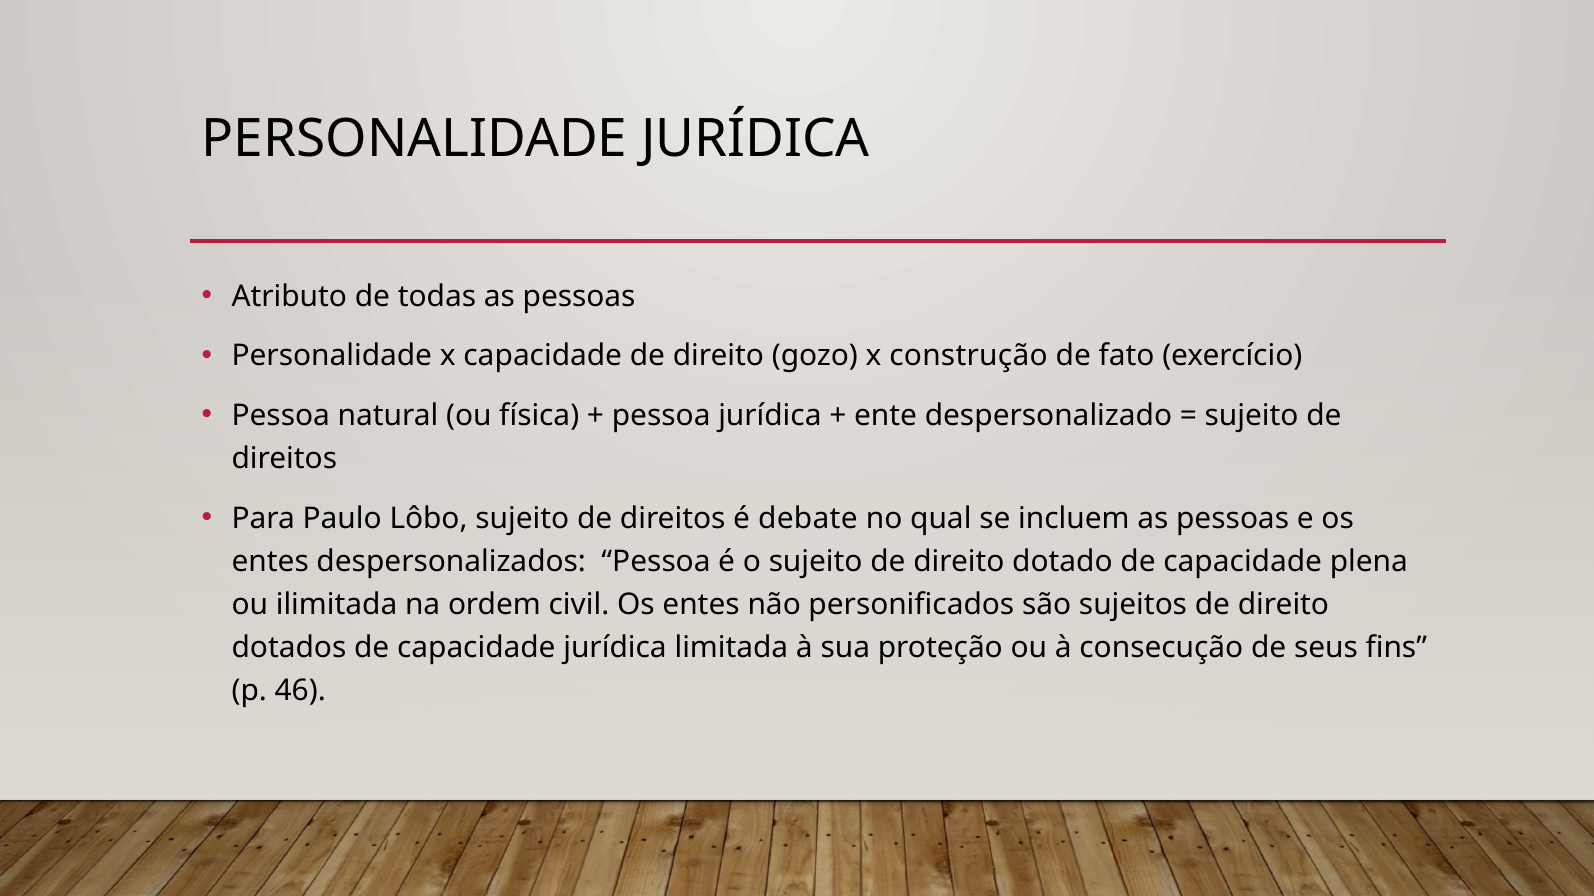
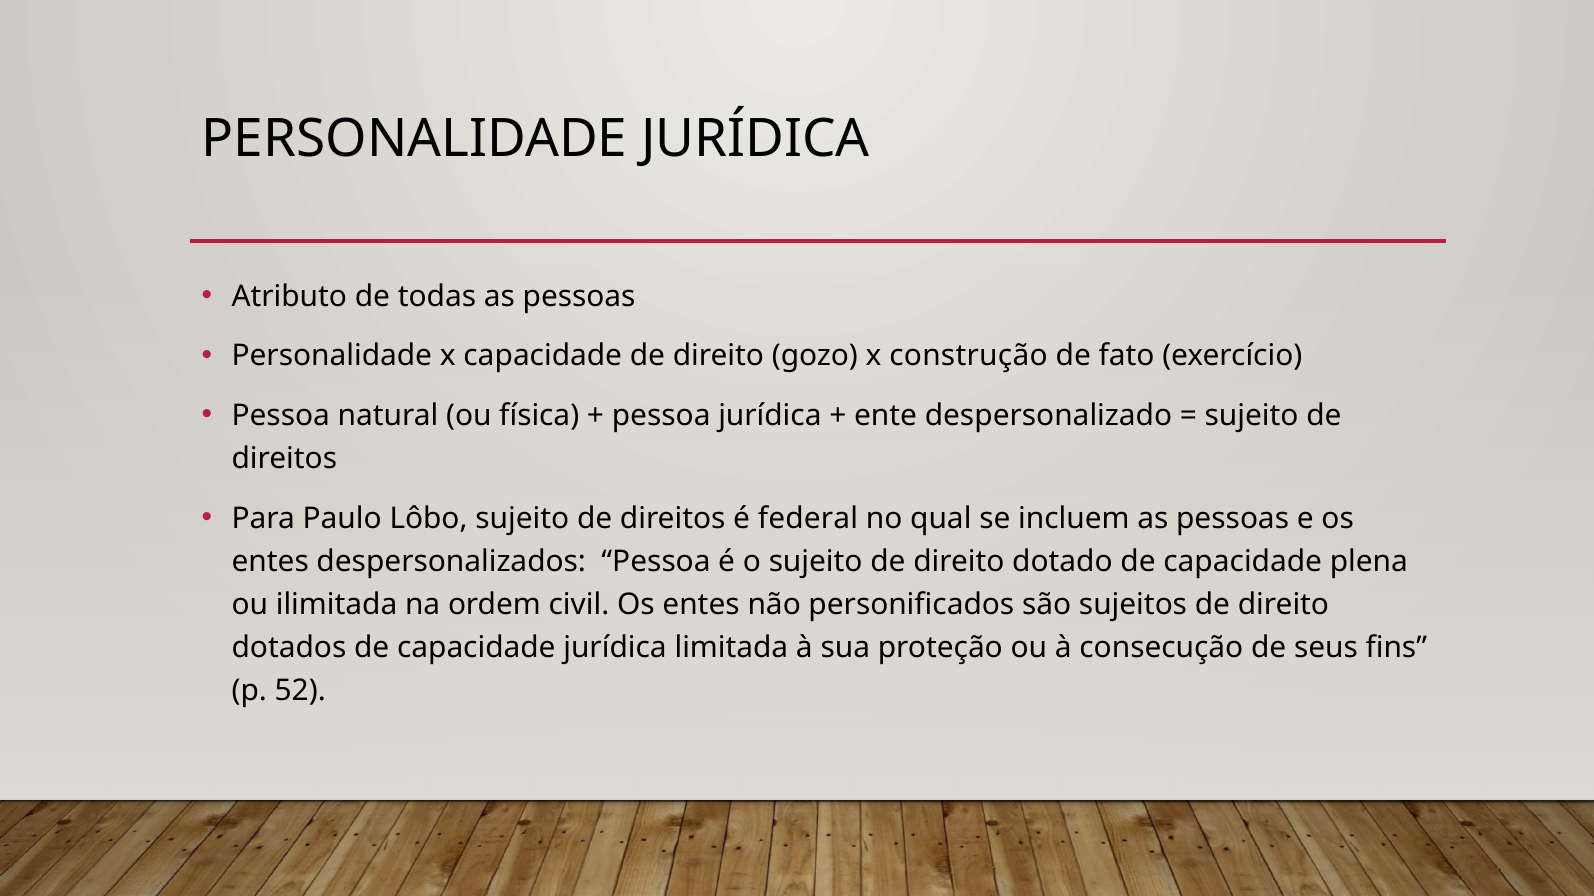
debate: debate -> federal (808, 519)
46: 46 -> 52 (300, 691)
